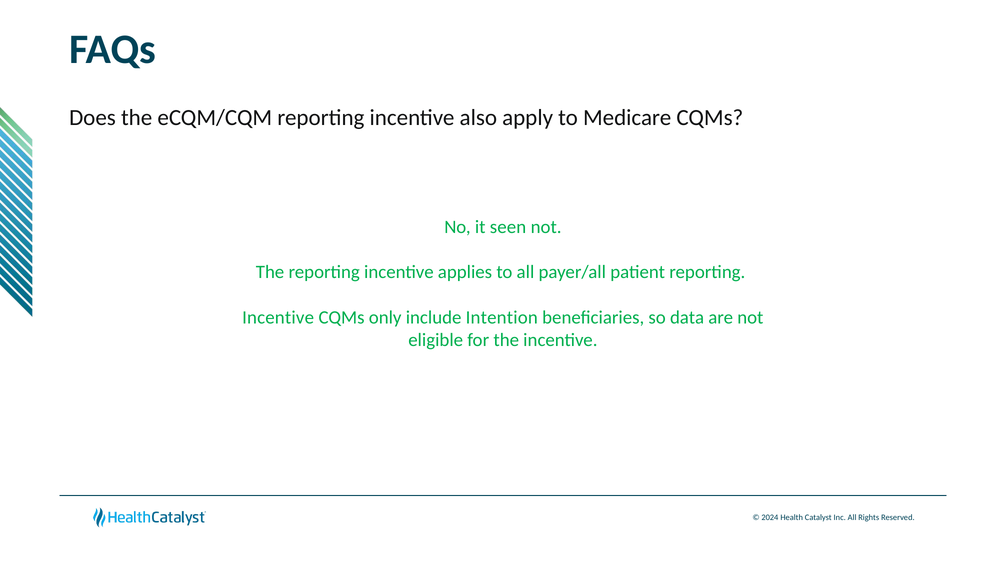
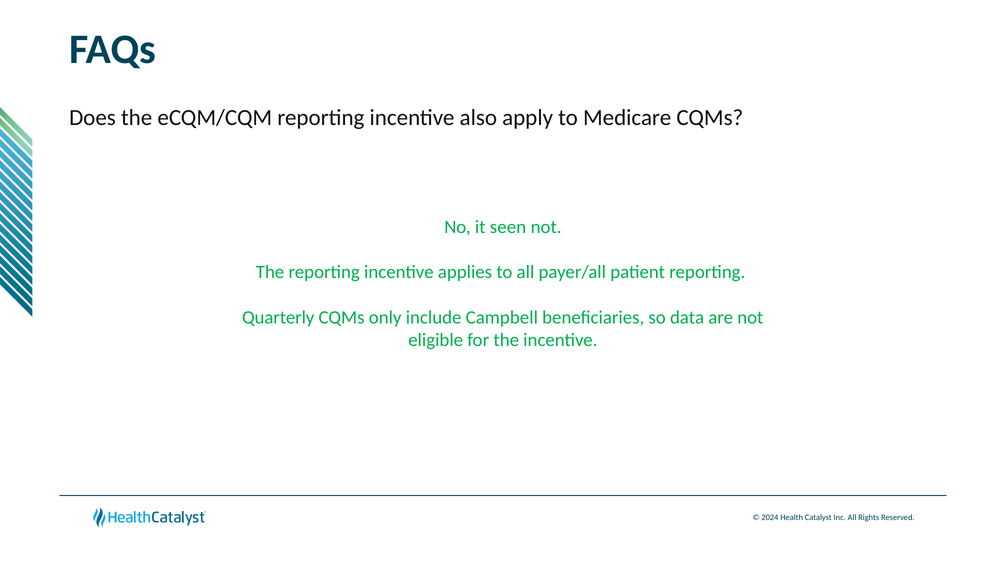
Incentive: Incentive -> Quarterly (278, 317)
Intention: Intention -> Campbell (502, 317)
